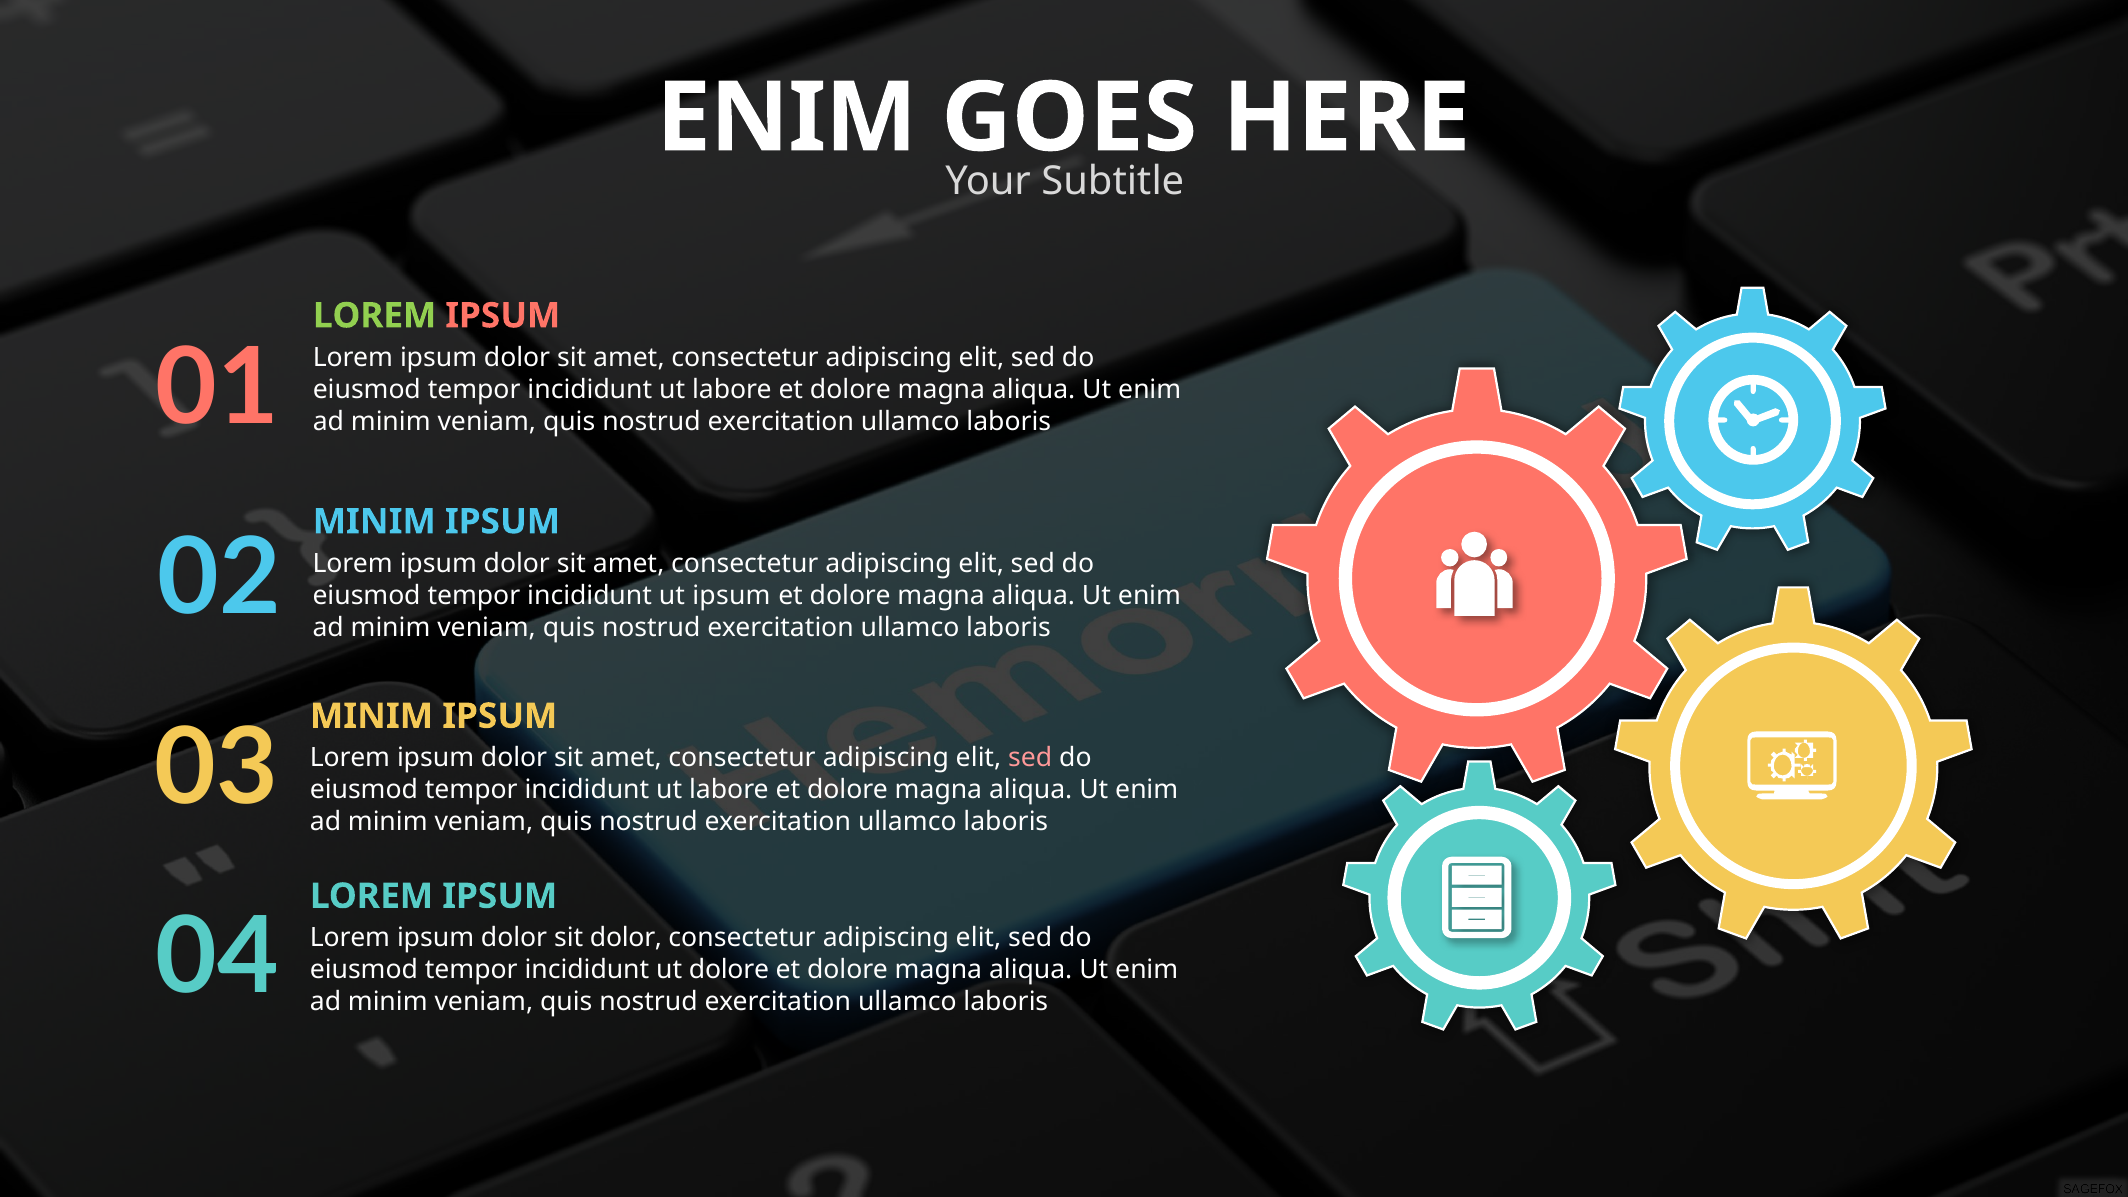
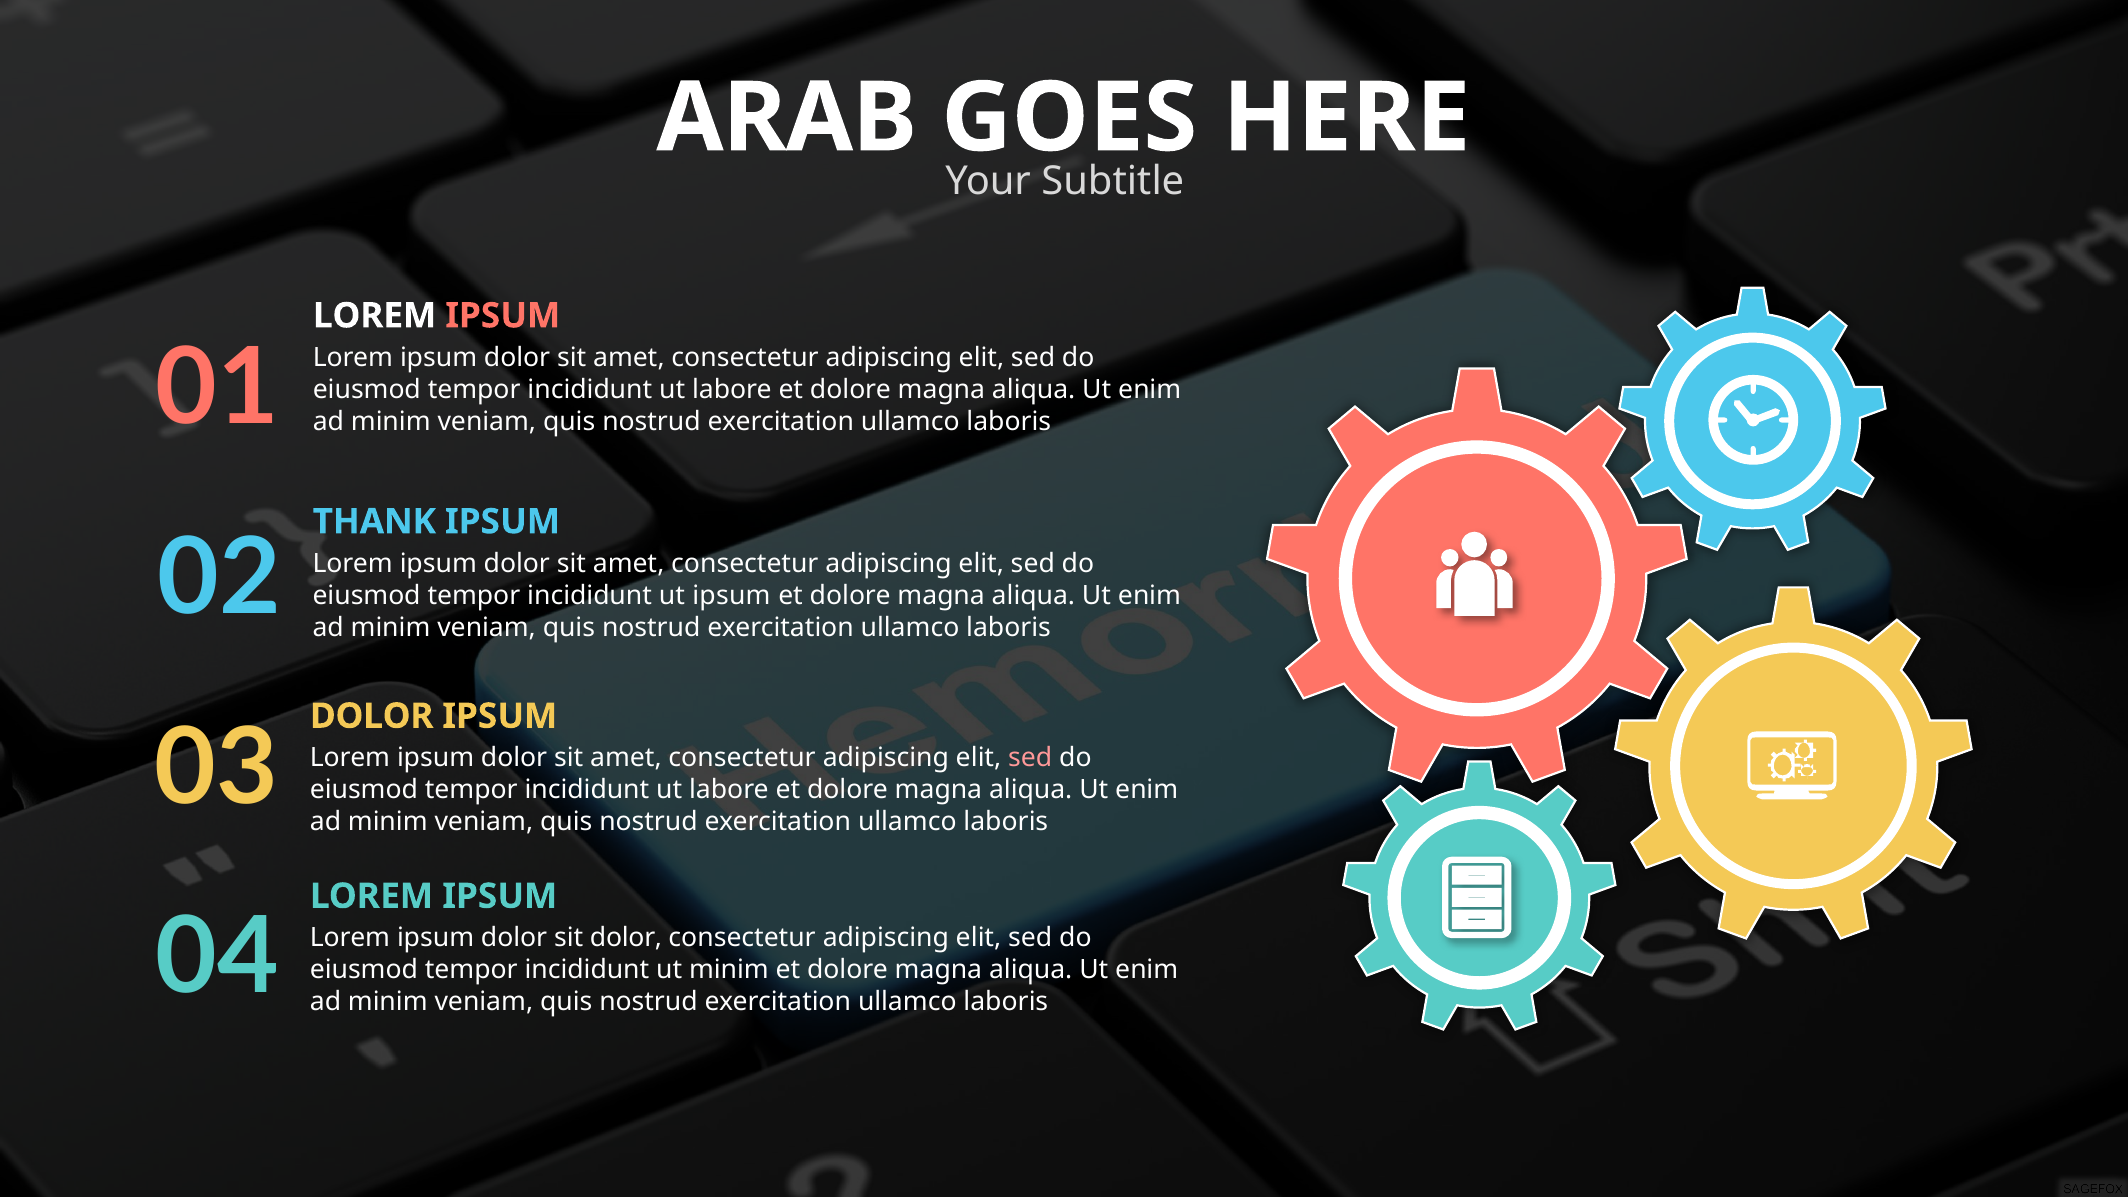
ENIM: ENIM -> ARAB (787, 118)
LOREM colour: light green -> white (375, 316)
MINIM: MINIM -> THANK (374, 522)
MINIM: MINIM -> DOLOR (372, 716)
ut dolore: dolore -> minim (729, 970)
